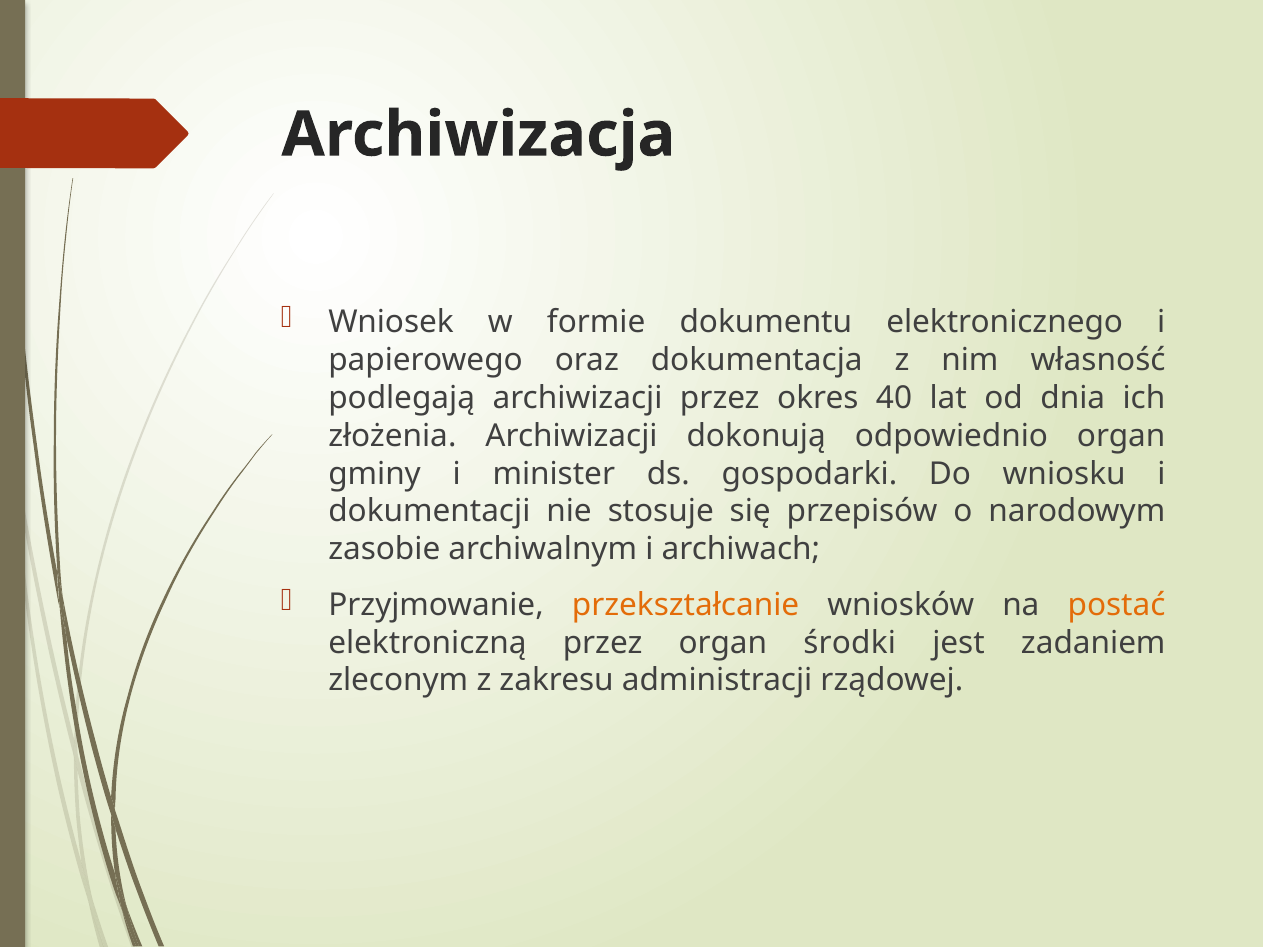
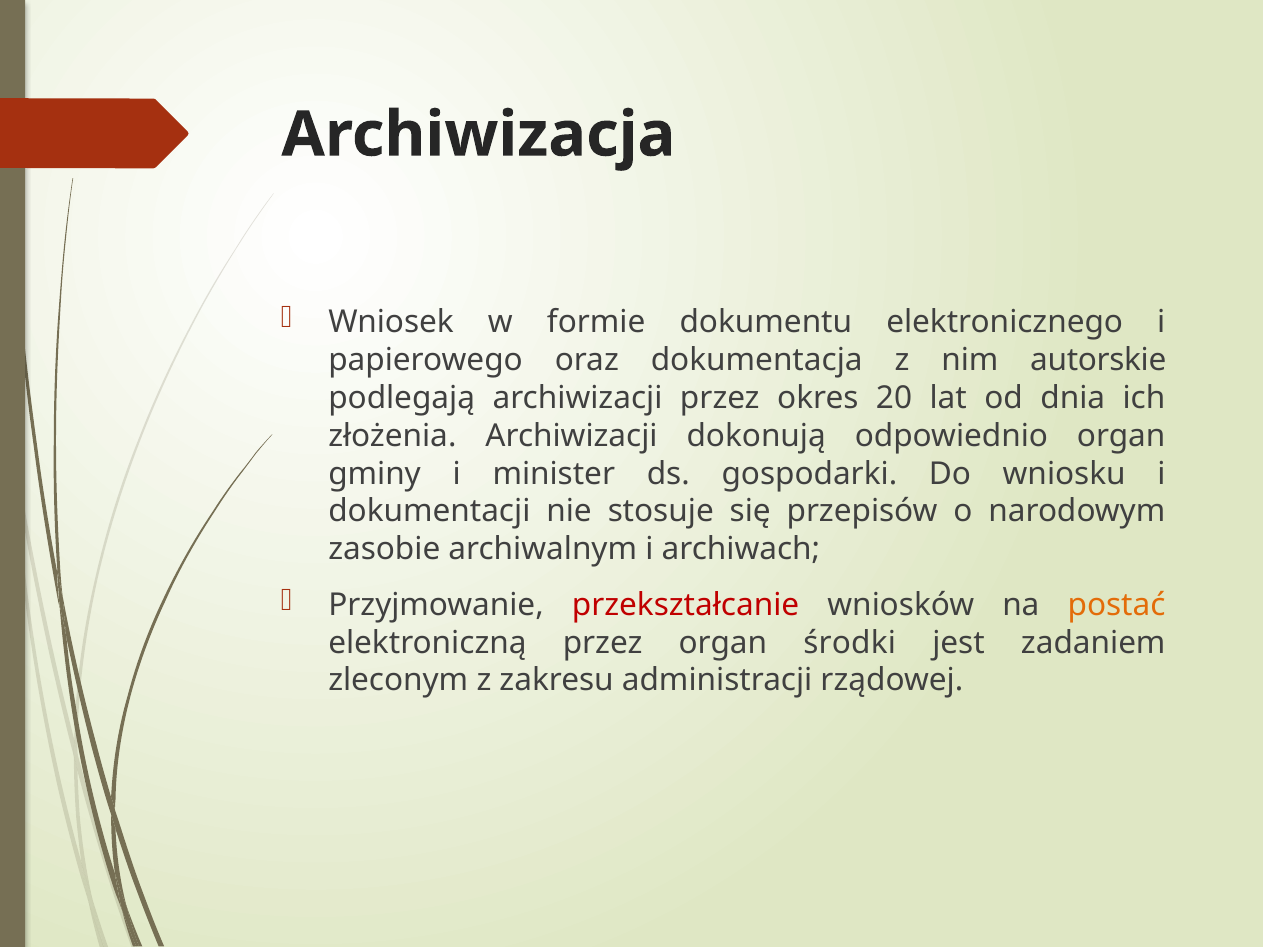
własność: własność -> autorskie (1098, 360)
40: 40 -> 20 (894, 398)
przekształcanie colour: orange -> red (686, 605)
